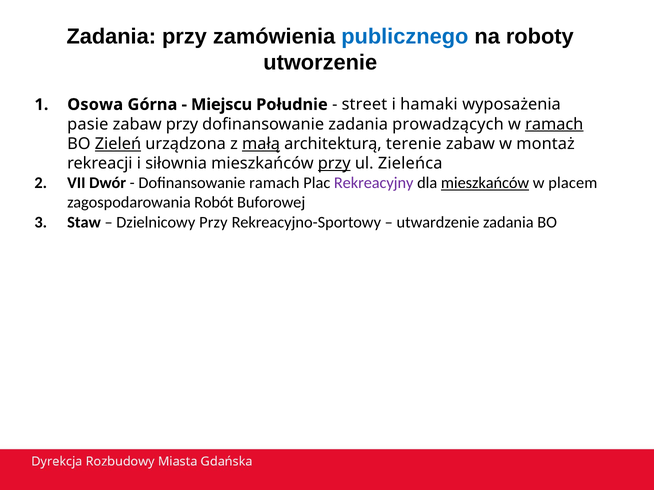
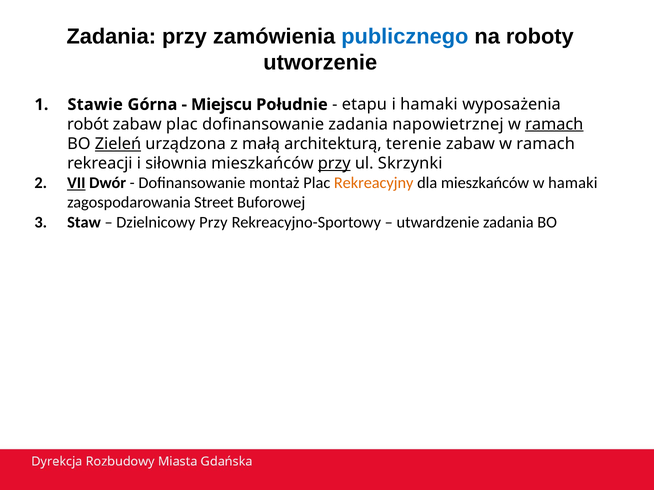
Osowa: Osowa -> Stawie (95, 105)
street: street -> etapu (364, 105)
pasie: pasie -> robót (88, 124)
zabaw przy: przy -> plac (182, 124)
prowadzących: prowadzących -> napowietrznej (448, 124)
małą underline: present -> none (261, 144)
zabaw w montaż: montaż -> ramach (546, 144)
Zieleńca: Zieleńca -> Skrzynki (410, 164)
VII underline: none -> present (76, 183)
Dofinansowanie ramach: ramach -> montaż (274, 183)
Rekreacyjny colour: purple -> orange (374, 183)
mieszkańców underline: present -> none (485, 183)
w placem: placem -> hamaki (573, 183)
Robót: Robót -> Street (214, 203)
